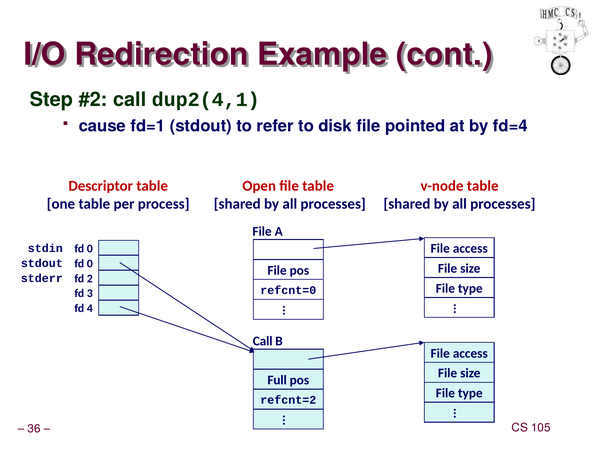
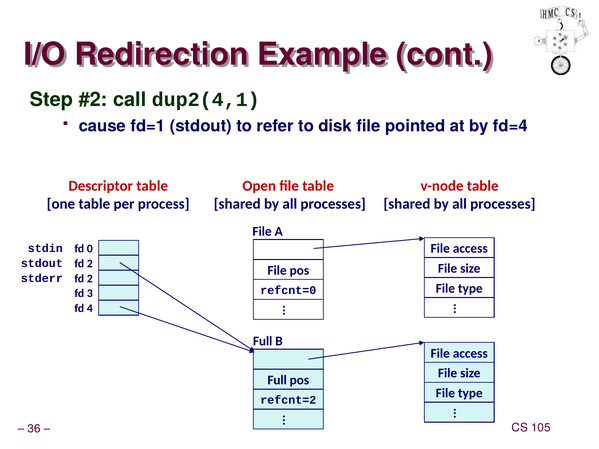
0: 0 -> 2 (90, 264)
Call: Call -> Full (263, 341)
